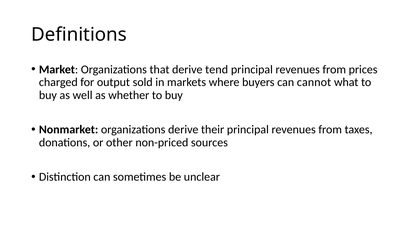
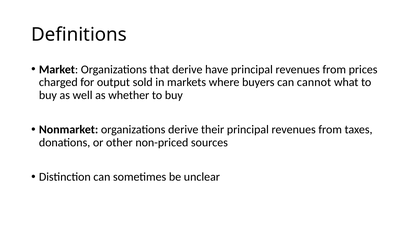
tend: tend -> have (217, 69)
